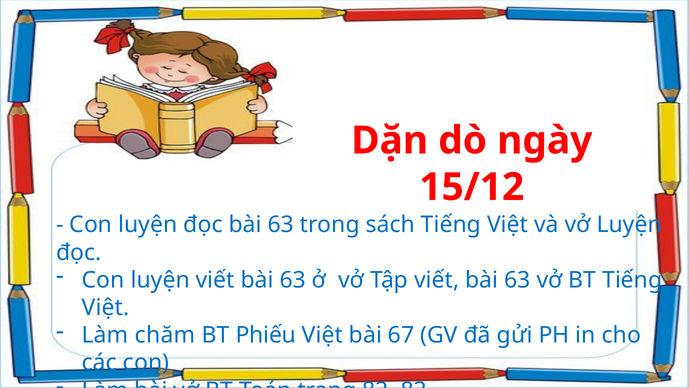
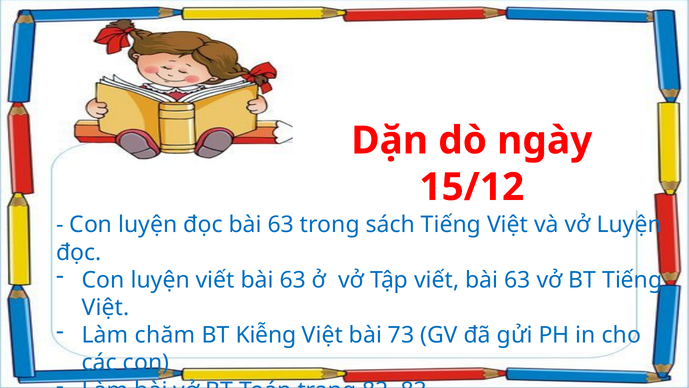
Phiếu: Phiếu -> Kiễng (266, 336)
67: 67 -> 73 (401, 336)
